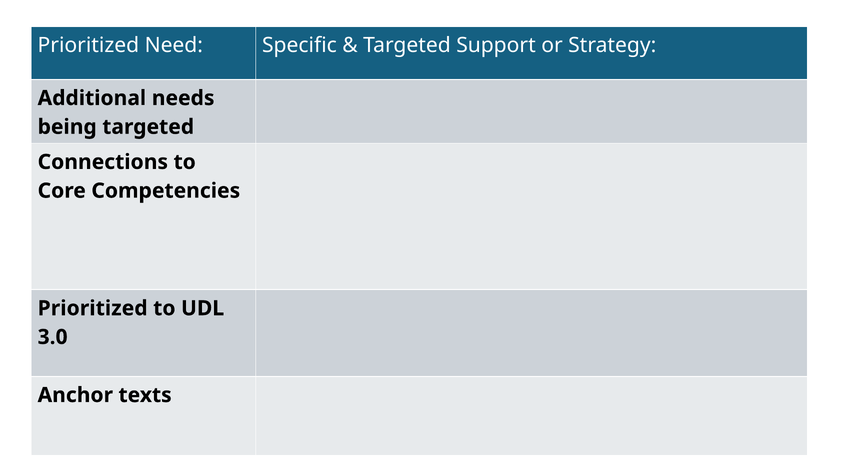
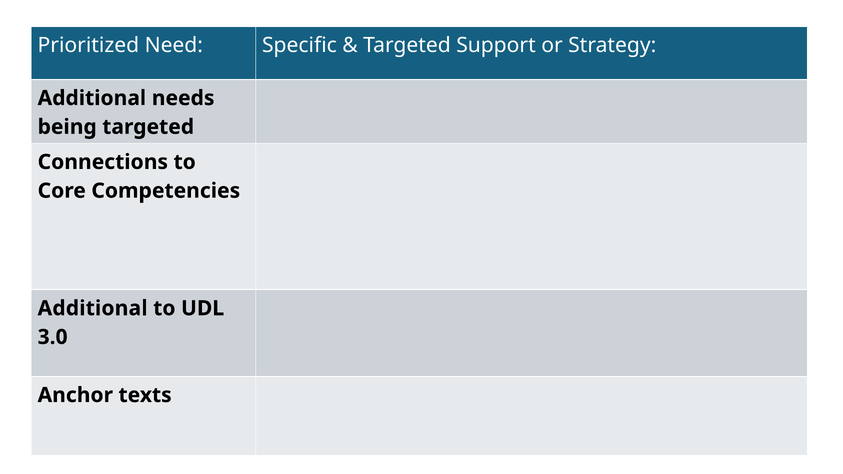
Prioritized: Prioritized -> Additional (93, 308)
